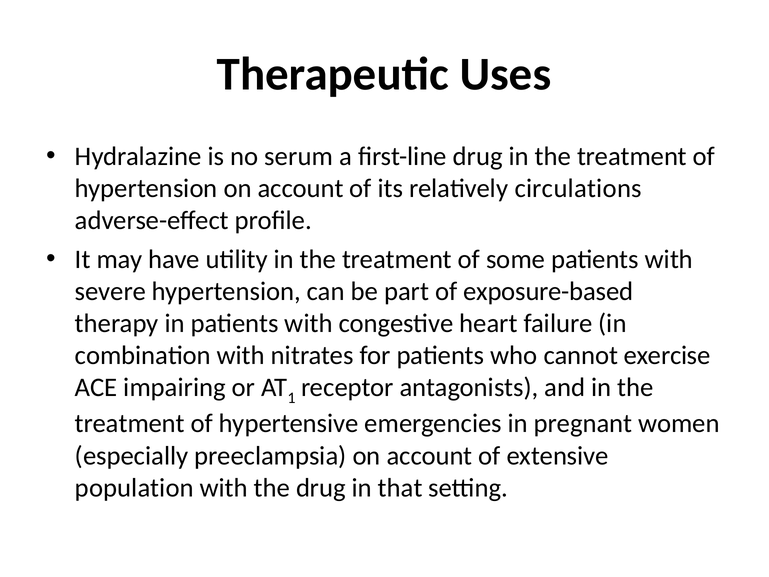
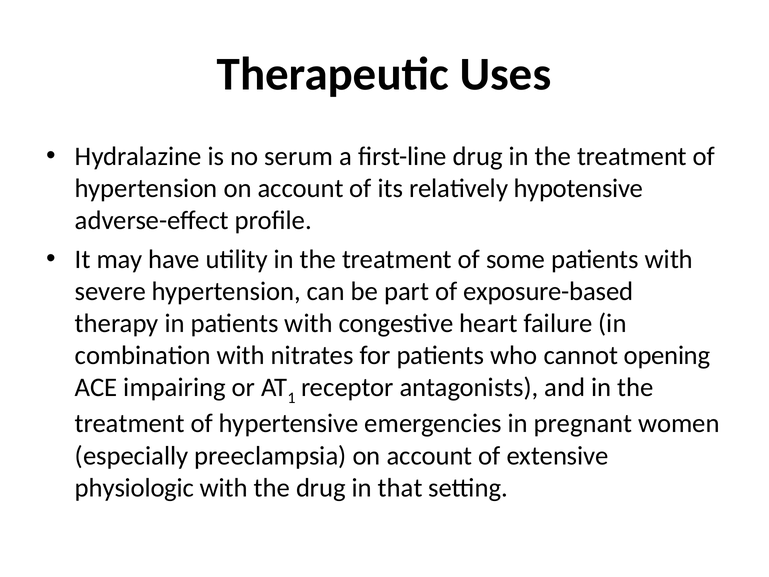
circulations: circulations -> hypotensive (578, 188)
exercise: exercise -> opening (667, 355)
population: population -> physiologic (134, 488)
